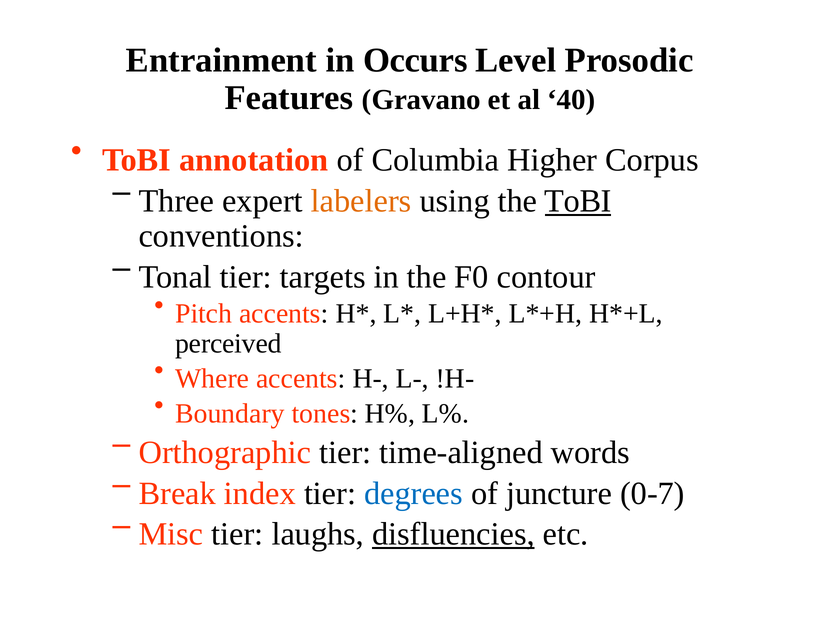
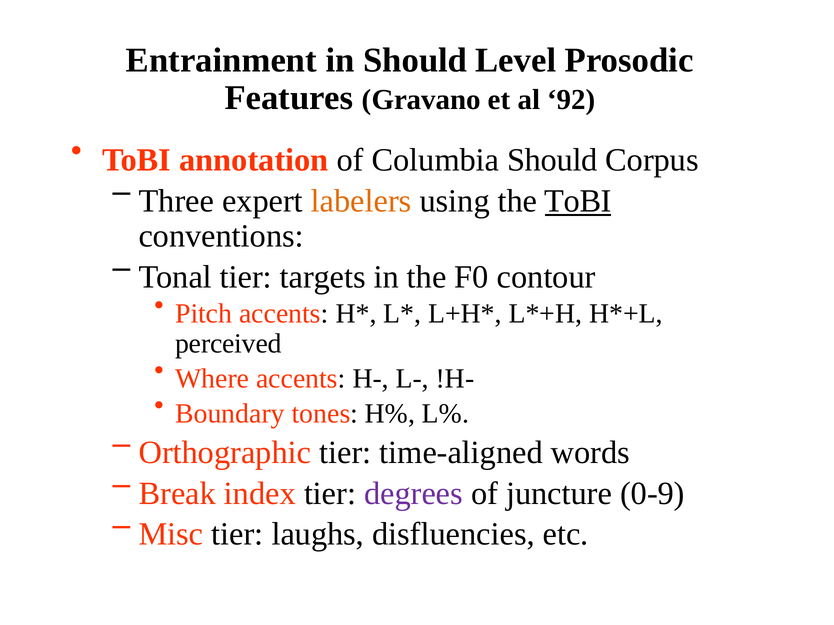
in Occurs: Occurs -> Should (415, 60)
40: 40 -> 92 (571, 100)
Columbia Higher: Higher -> Should (552, 160)
degrees colour: blue -> purple (414, 494)
0-7: 0-7 -> 0-9 (652, 494)
disfluencies underline: present -> none (453, 535)
